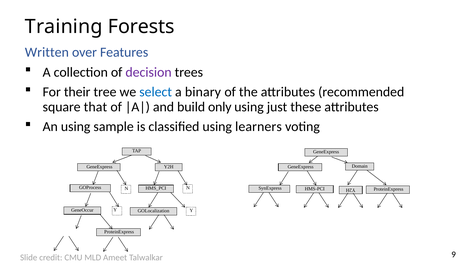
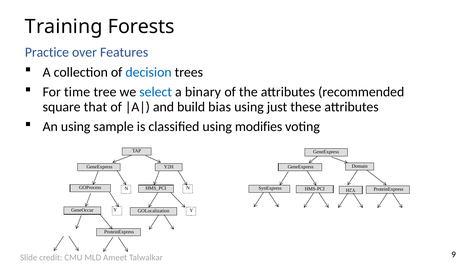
Written: Written -> Practice (47, 52)
decision colour: purple -> blue (149, 72)
their: their -> time (77, 92)
only: only -> bias (220, 107)
learners: learners -> modifies (259, 127)
